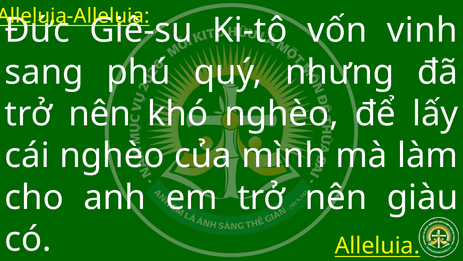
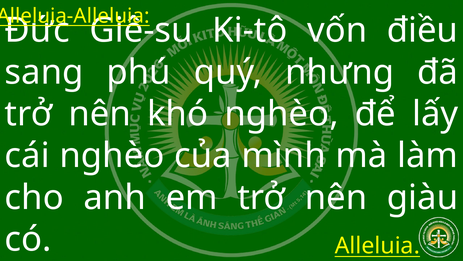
vinh: vinh -> điều (422, 30)
